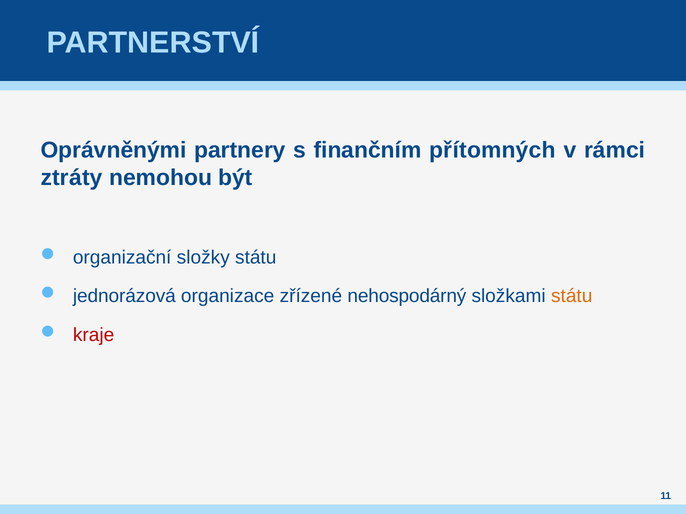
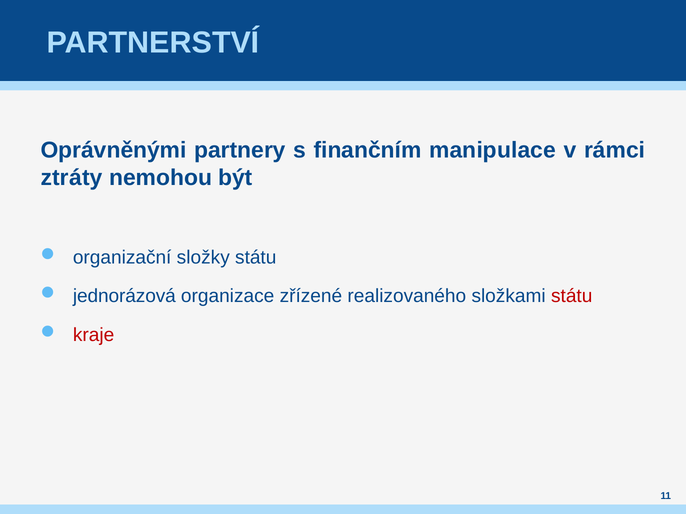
přítomných: přítomných -> manipulace (493, 150)
nehospodárný: nehospodárný -> realizovaného (407, 296)
státu colour: orange -> red (572, 296)
